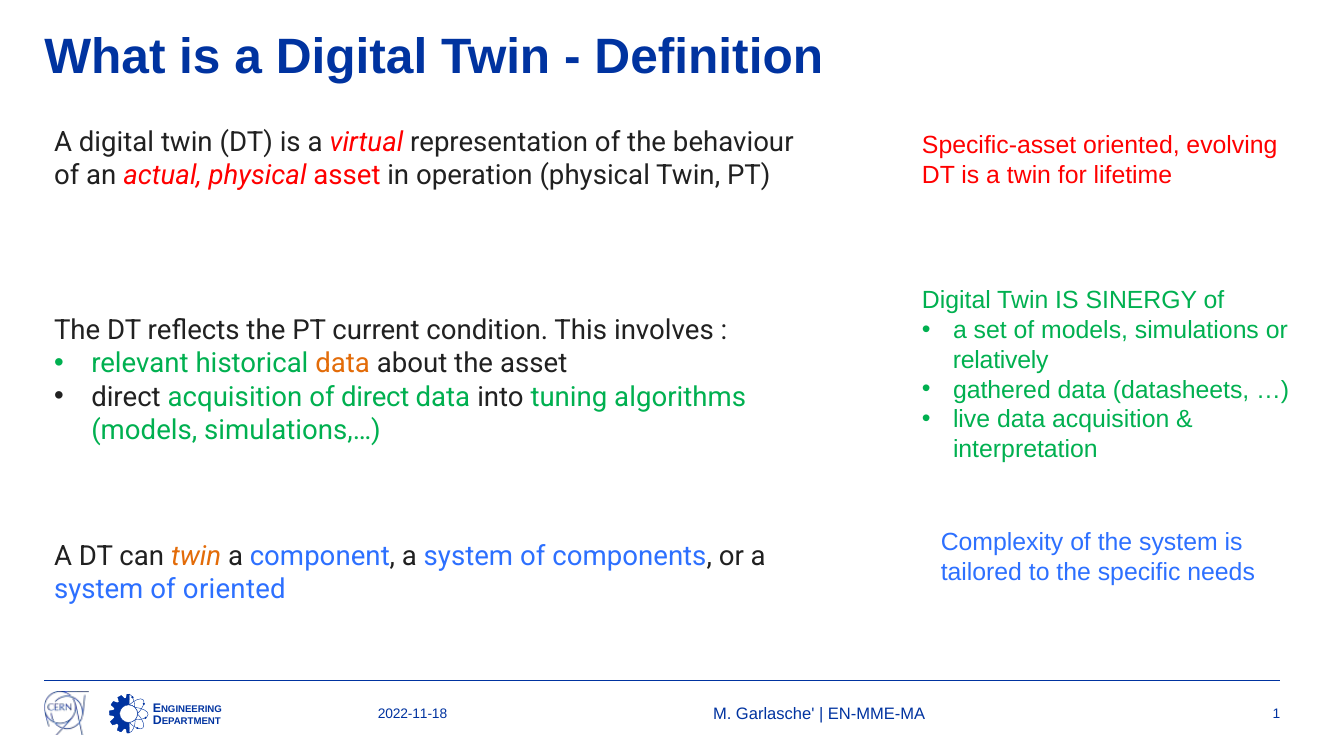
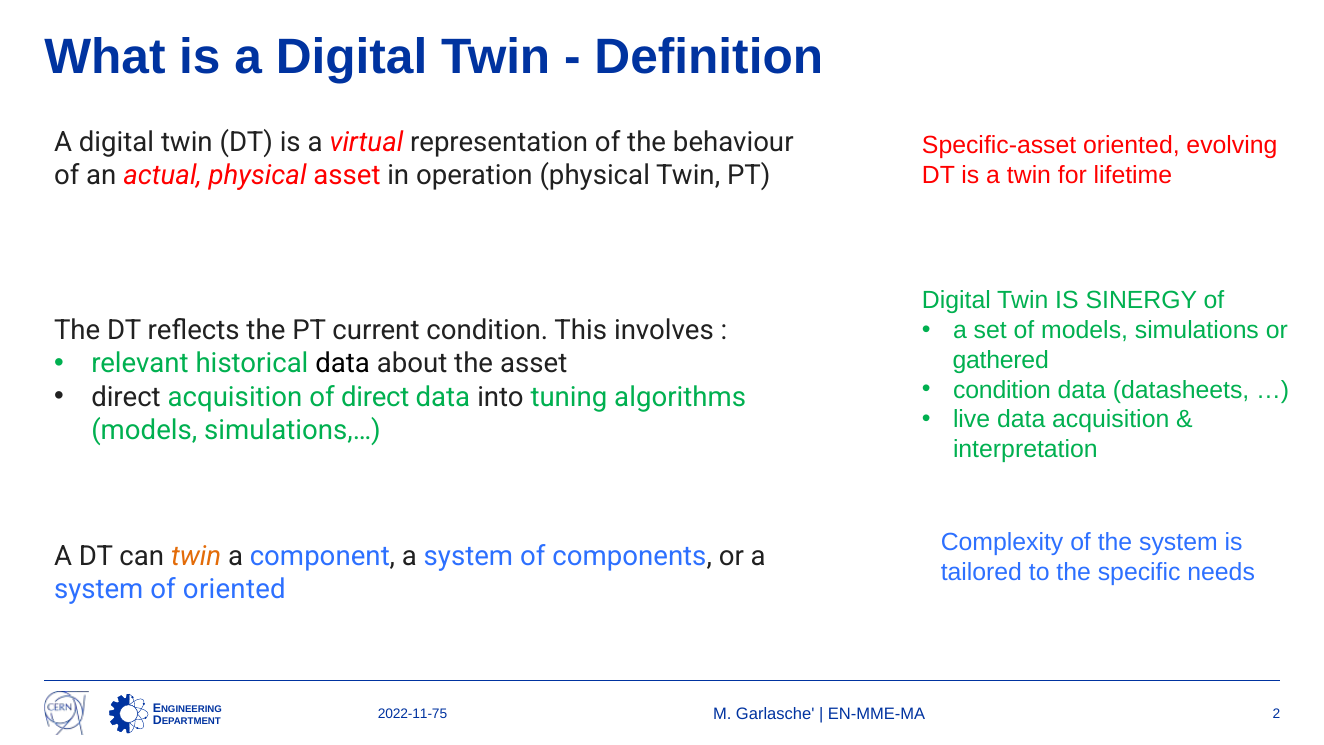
relatively: relatively -> gathered (1001, 360)
data colour: orange -> black (343, 364)
gathered: gathered -> condition (1002, 390)
2022-11-18: 2022-11-18 -> 2022-11-75 (413, 713)
1: 1 -> 2 (1276, 714)
